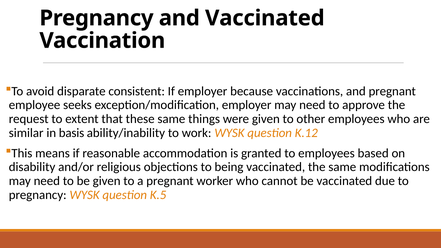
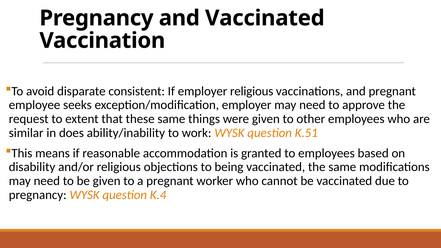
employer because: because -> religious (252, 91)
basis: basis -> does (71, 133)
K.12: K.12 -> K.51 (306, 133)
K.5: K.5 -> K.4 (158, 195)
